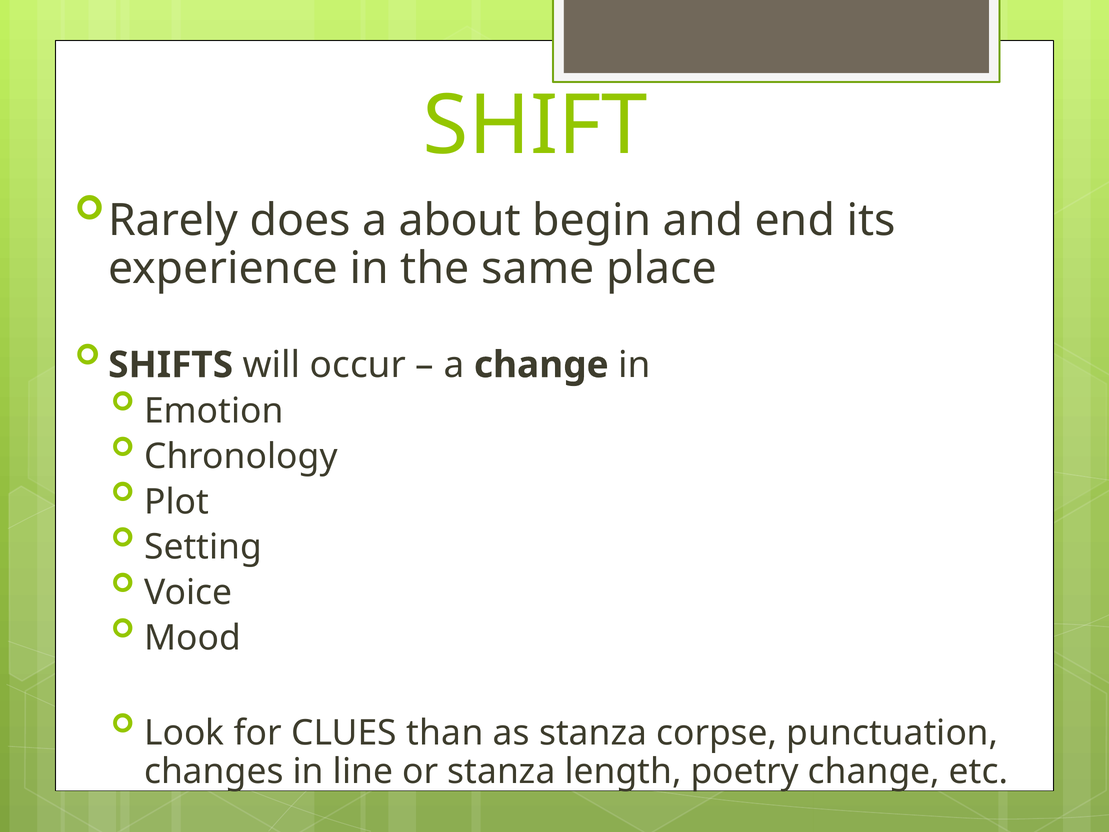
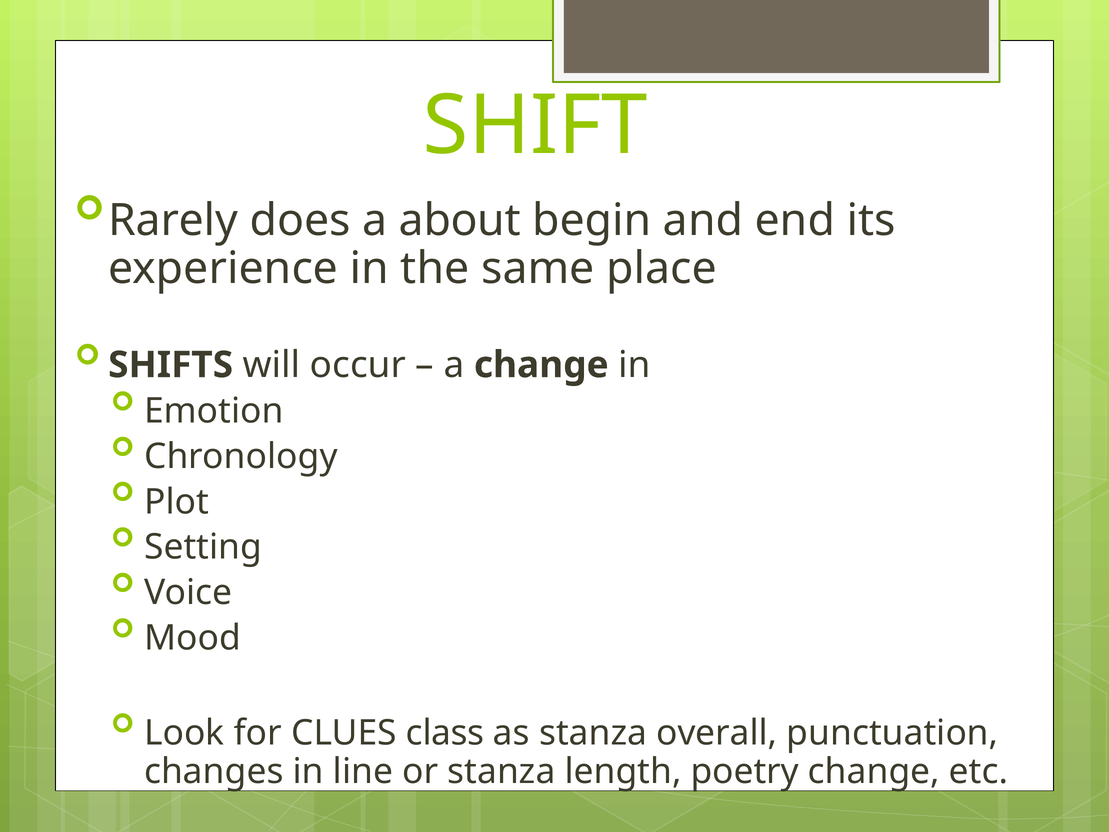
than: than -> class (445, 733)
corpse: corpse -> overall (717, 733)
